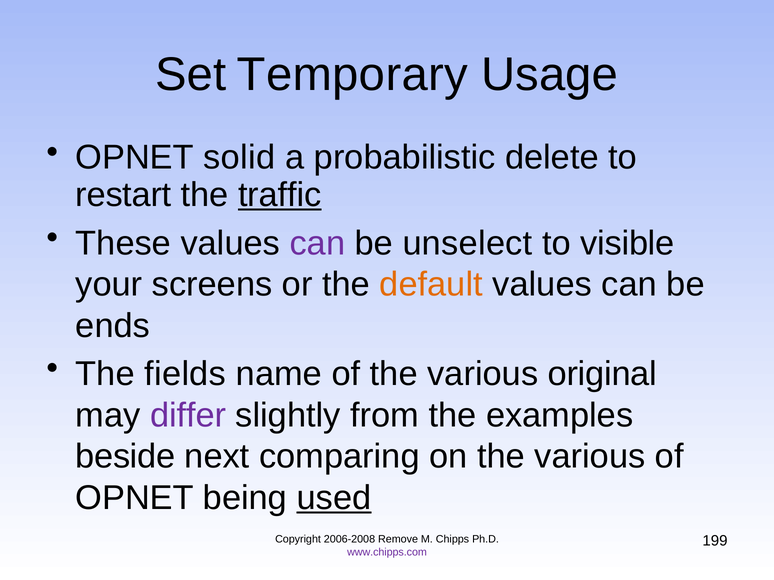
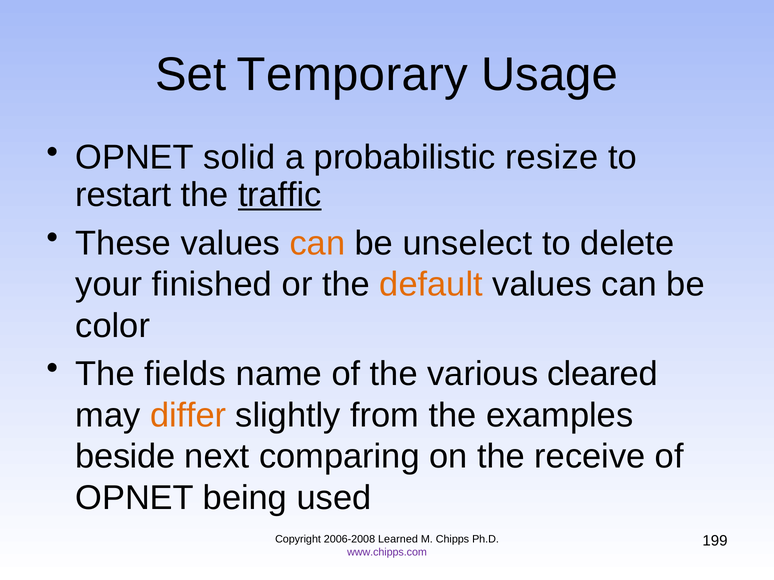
delete: delete -> resize (552, 158)
can colour: purple -> orange (317, 244)
visible: visible -> delete (627, 244)
screens: screens -> finished (212, 285)
ends: ends -> color (113, 326)
original: original -> cleared (602, 374)
differ colour: purple -> orange (188, 416)
on the various: various -> receive (590, 457)
used underline: present -> none (334, 498)
Remove: Remove -> Learned (398, 540)
